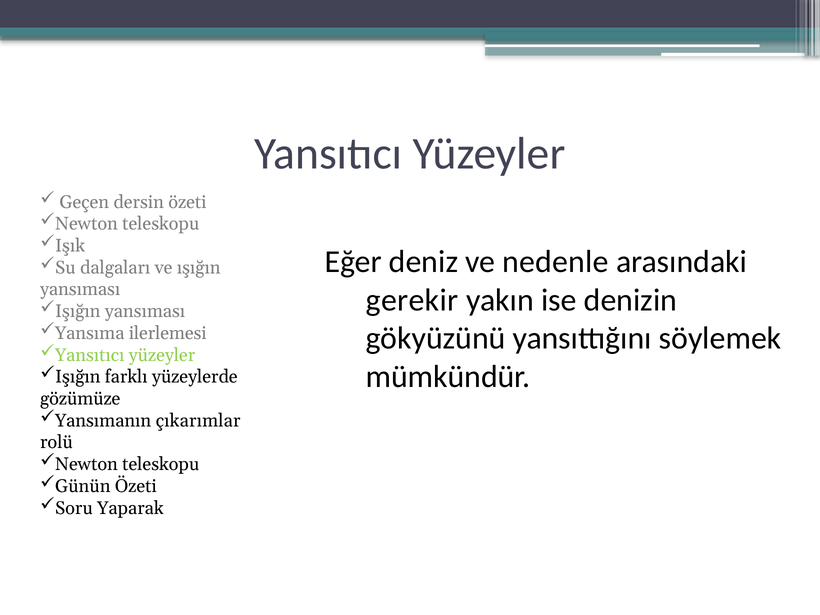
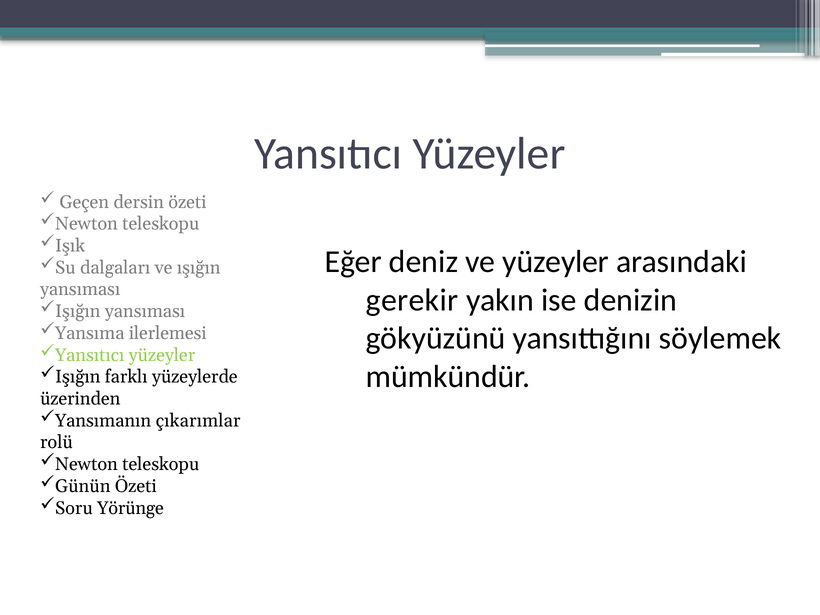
ve nedenle: nedenle -> yüzeyler (556, 262)
gözümüze: gözümüze -> üzerinden (80, 399)
Yaparak: Yaparak -> Yörünge (131, 508)
